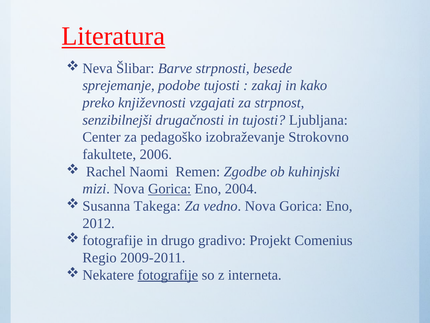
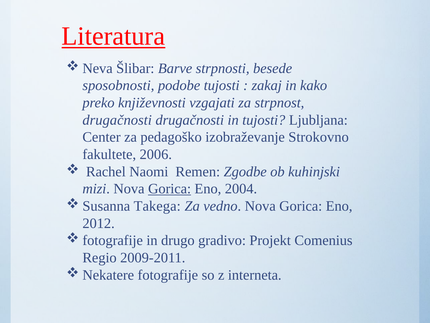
sprejemanje: sprejemanje -> sposobnosti (118, 85)
senzibilnejši: senzibilnejši -> drugačnosti (117, 120)
fotografije underline: present -> none (168, 275)
